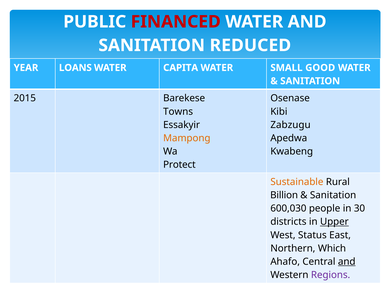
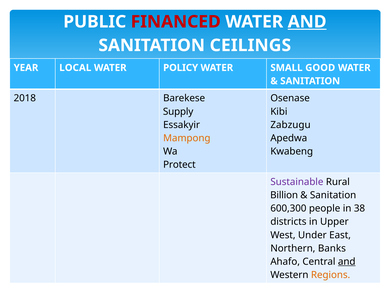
AND underline: none -> present (307, 22)
REDUCED: REDUCED -> CEILINGS (250, 45)
LOANS: LOANS -> LOCAL (75, 68)
CAPITA: CAPITA -> POLICY (181, 68)
2015: 2015 -> 2018 (25, 98)
Towns: Towns -> Supply (178, 111)
Sustainable colour: orange -> purple (297, 182)
600,030: 600,030 -> 600,300 (288, 208)
30: 30 -> 38 (359, 208)
Upper underline: present -> none (334, 221)
Status: Status -> Under (312, 235)
Which: Which -> Banks (332, 248)
Regions colour: purple -> orange (331, 274)
